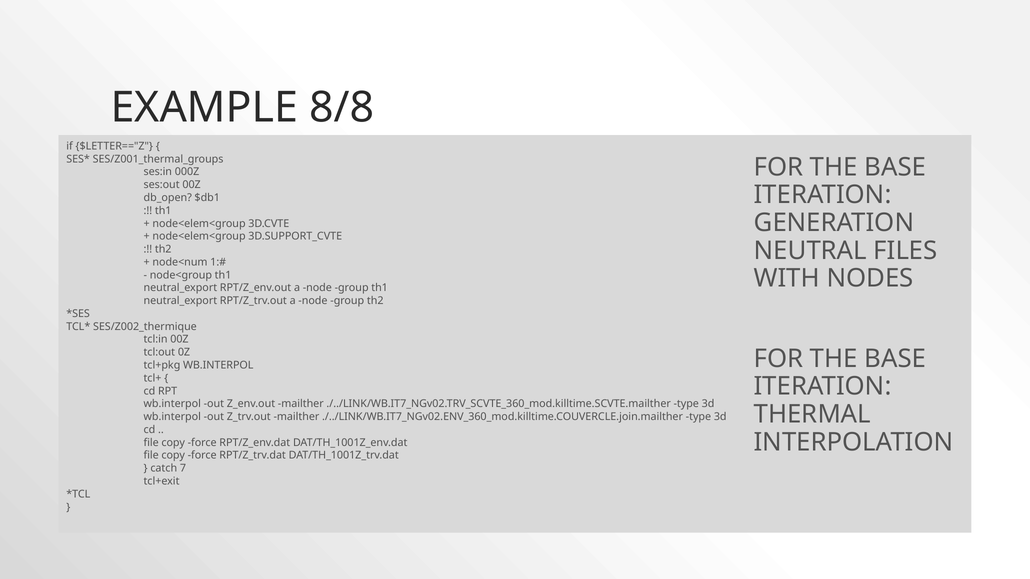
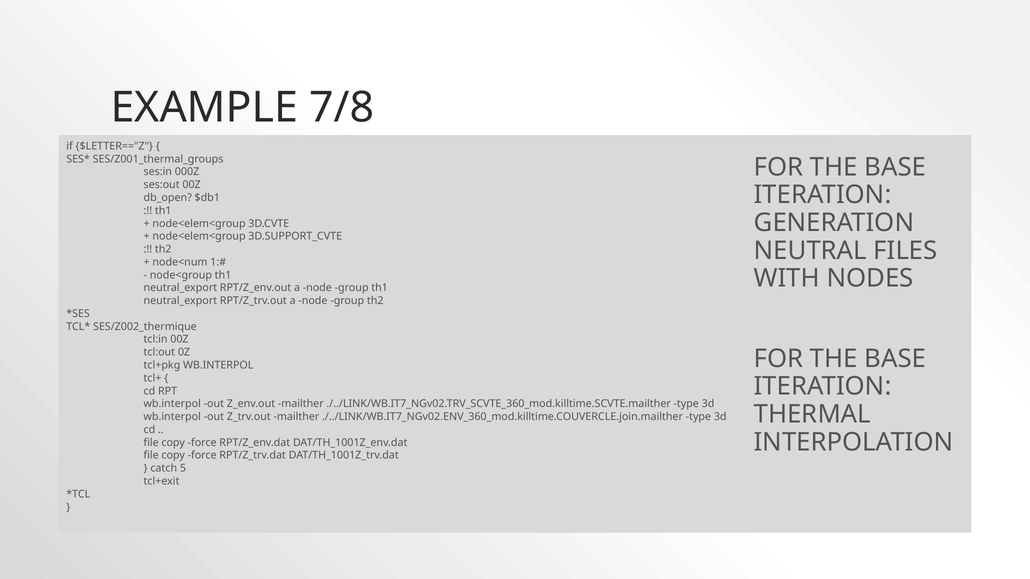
8/8: 8/8 -> 7/8 (342, 108)
7: 7 -> 5 (183, 469)
